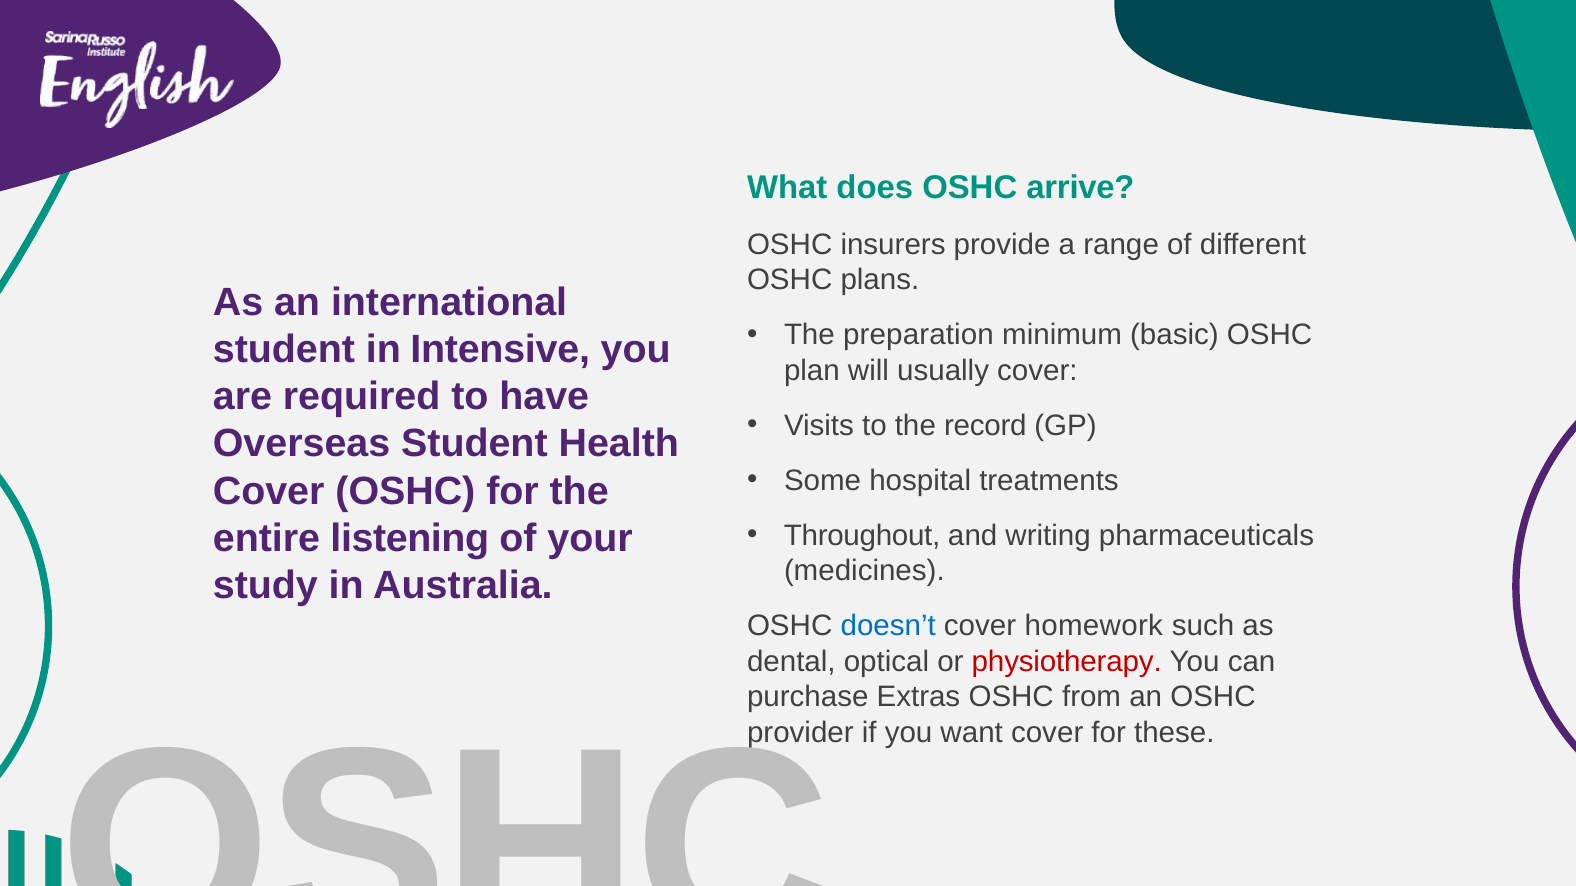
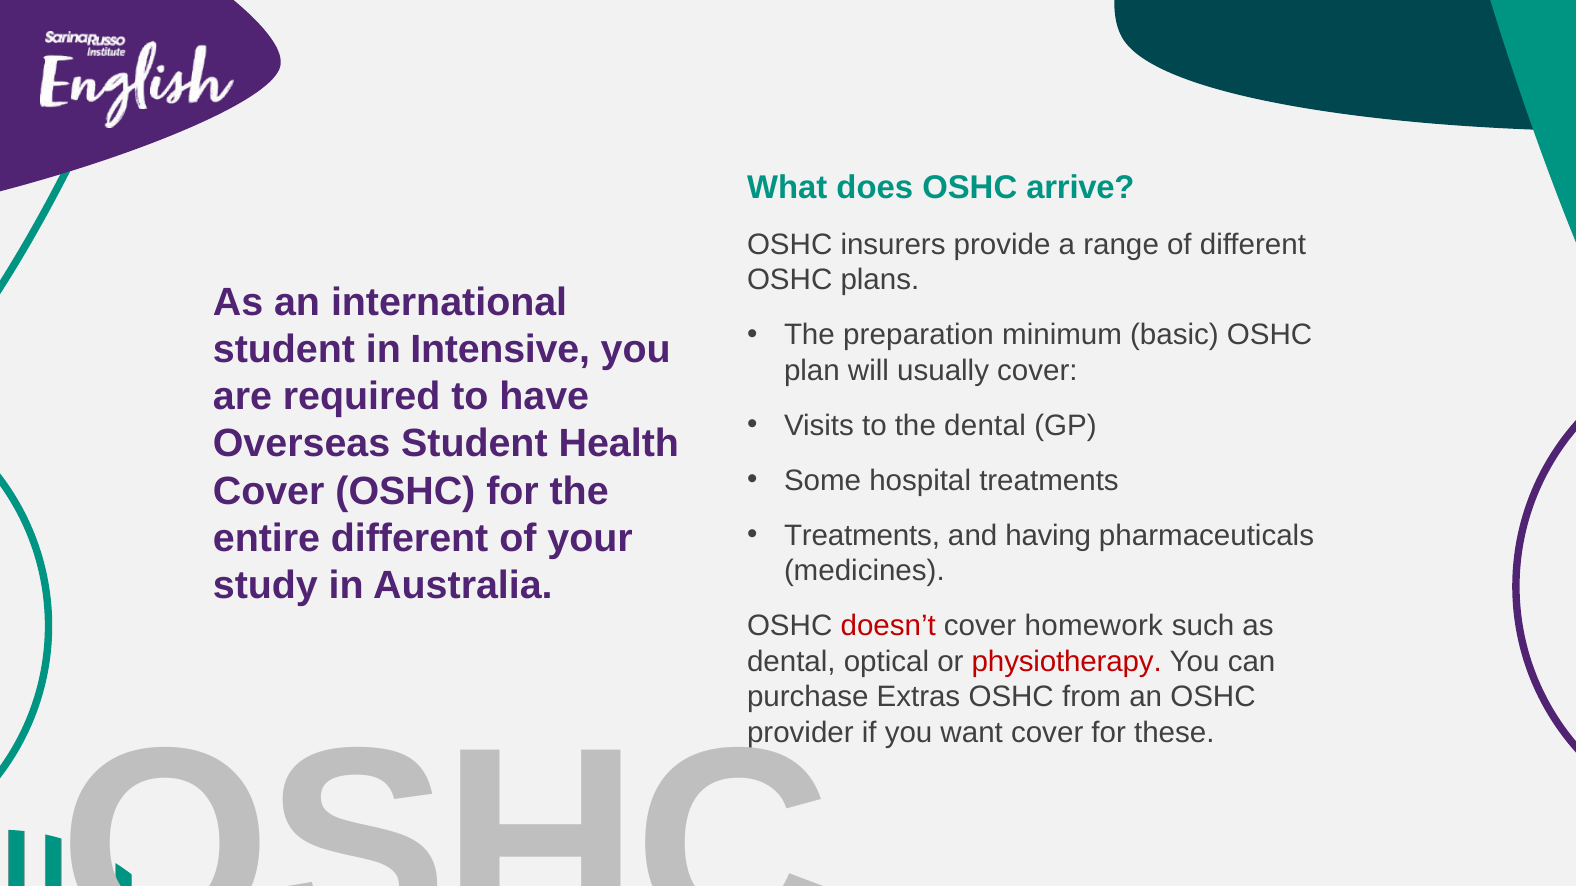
the record: record -> dental (985, 426)
entire listening: listening -> different (410, 539)
Throughout: Throughout -> Treatments (862, 536)
writing: writing -> having (1048, 536)
doesn’t colour: blue -> red (888, 627)
